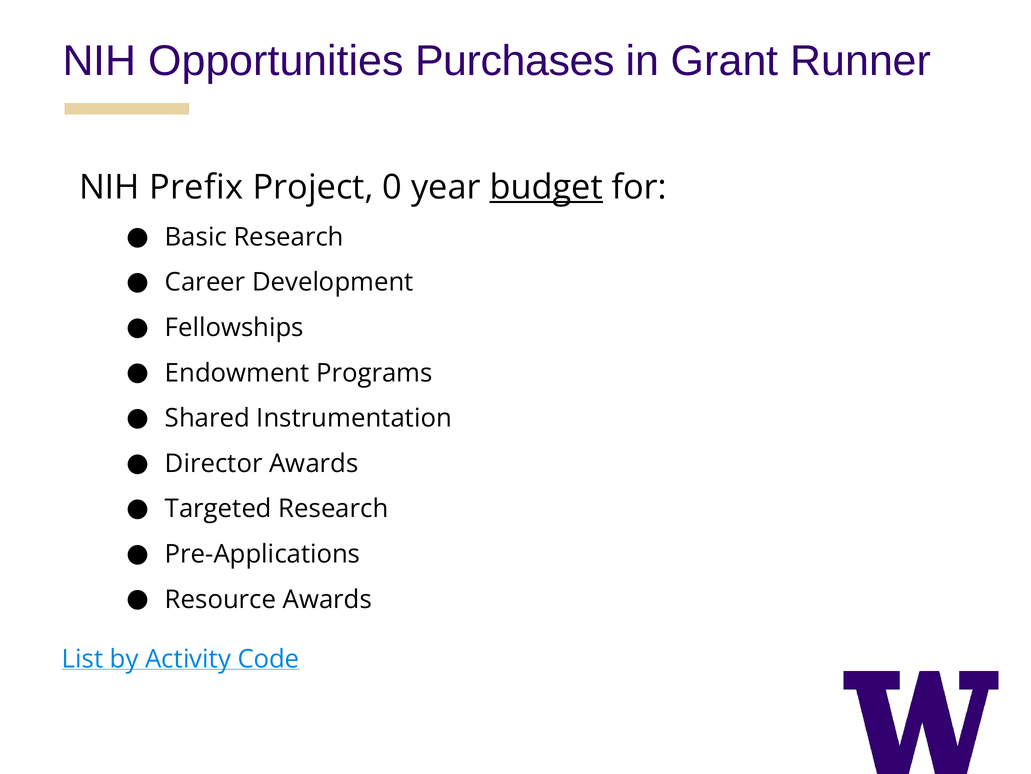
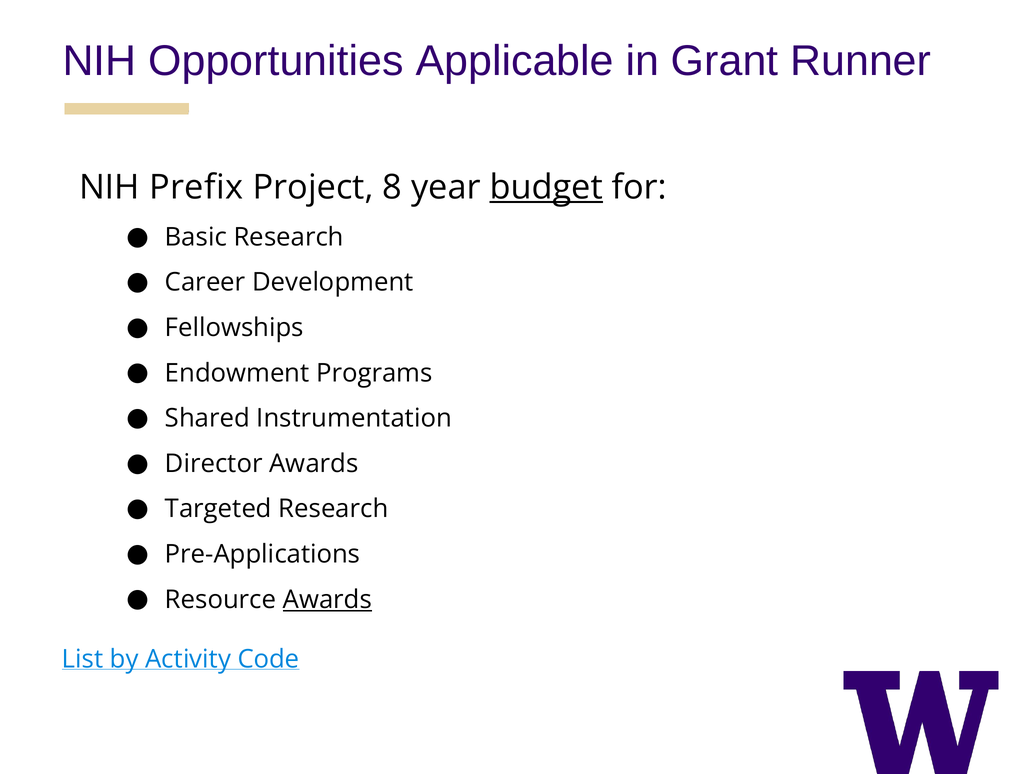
Purchases: Purchases -> Applicable (515, 61)
0: 0 -> 8 (392, 187)
Awards underline: none -> present (327, 599)
